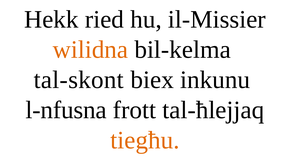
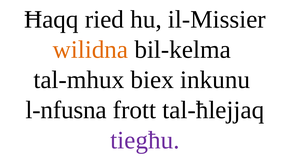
Hekk: Hekk -> Ħaqq (51, 19)
tal-skont: tal-skont -> tal-mhux (79, 80)
tiegħu colour: orange -> purple (145, 140)
